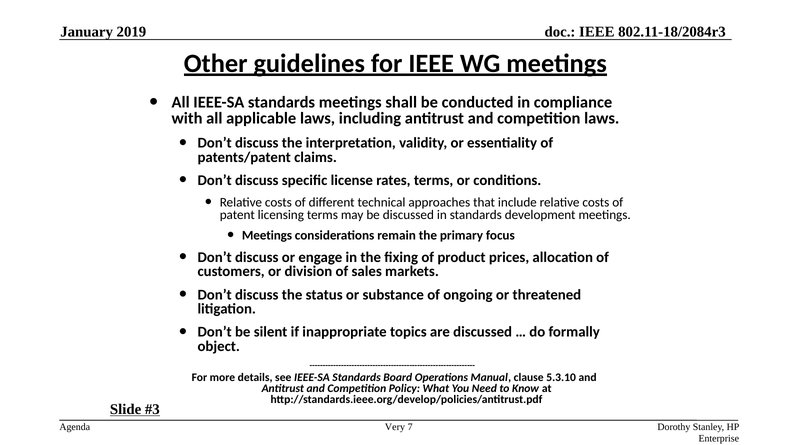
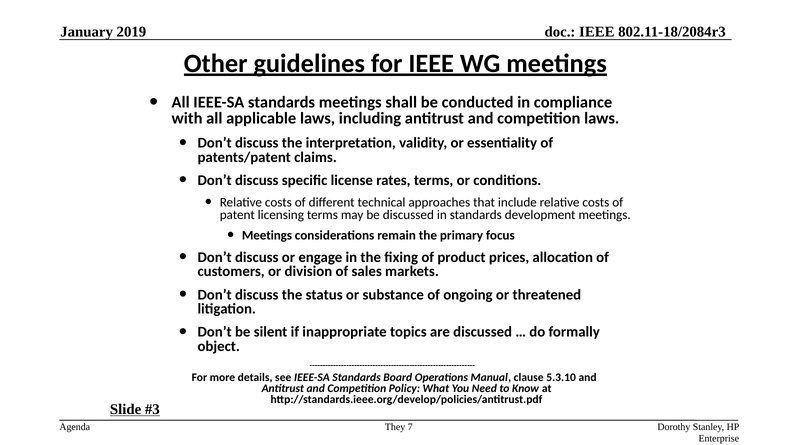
Very: Very -> They (395, 427)
